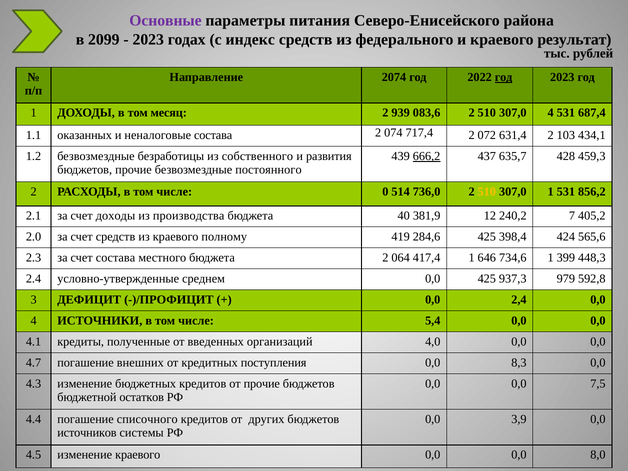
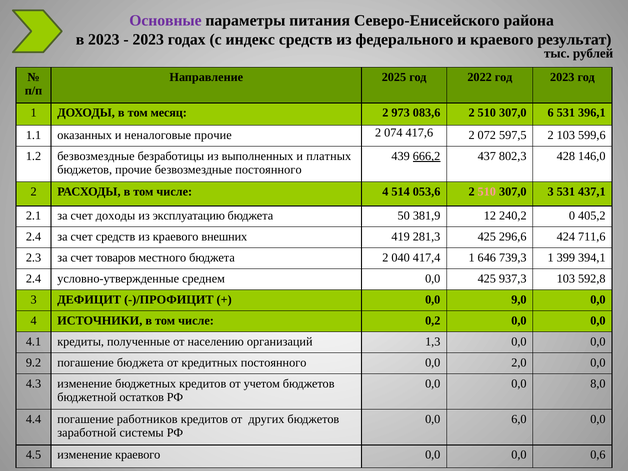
в 2099: 2099 -> 2023 (104, 39)
2074: 2074 -> 2025 (394, 77)
год underline: present -> none (504, 77)
939: 939 -> 973 (401, 113)
307,0 4: 4 -> 6 (551, 113)
687,4: 687,4 -> 396,1 (592, 113)
неналоговые состава: состава -> прочие (213, 135)
717,4: 717,4 -> 417,6 (419, 133)
631,4: 631,4 -> 597,5 (513, 135)
434,1: 434,1 -> 599,6 (592, 135)
собственного: собственного -> выполненных (258, 156)
развития: развития -> платных (329, 156)
635,7: 635,7 -> 802,3 (513, 156)
459,3: 459,3 -> 146,0 (592, 156)
числе 0: 0 -> 4 (385, 192)
736,0: 736,0 -> 053,6 (427, 192)
510 colour: yellow -> pink (487, 192)
307,0 1: 1 -> 3 (551, 192)
856,2: 856,2 -> 437,1 (592, 192)
производства: производства -> эксплуатацию (189, 216)
40: 40 -> 50 (404, 216)
7: 7 -> 0 (572, 216)
2.0: 2.0 -> 2.4 (34, 237)
полному: полному -> внешних (224, 237)
284,6: 284,6 -> 281,3 (427, 237)
398,4: 398,4 -> 296,6 (513, 237)
565,6: 565,6 -> 711,6 (592, 237)
счет состава: состава -> товаров (116, 258)
064: 064 -> 040 (401, 258)
734,6: 734,6 -> 739,3 (513, 258)
448,3: 448,3 -> 394,1 (592, 258)
937,3 979: 979 -> 103 (566, 279)
2,4: 2,4 -> 9,0 (519, 300)
5,4: 5,4 -> 0,2 (433, 321)
введенных: введенных -> населению (216, 342)
4,0: 4,0 -> 1,3 (433, 342)
4.7: 4.7 -> 9.2 (34, 363)
погашение внешних: внешних -> бюджета (140, 363)
кредитных поступления: поступления -> постоянного (274, 363)
8,3: 8,3 -> 2,0 (519, 363)
от прочие: прочие -> учетом (262, 384)
7,5: 7,5 -> 8,0 (598, 384)
списочного: списочного -> работников (147, 419)
3,9: 3,9 -> 6,0 (519, 419)
источников: источников -> заработной (87, 433)
8,0: 8,0 -> 0,6 (598, 455)
